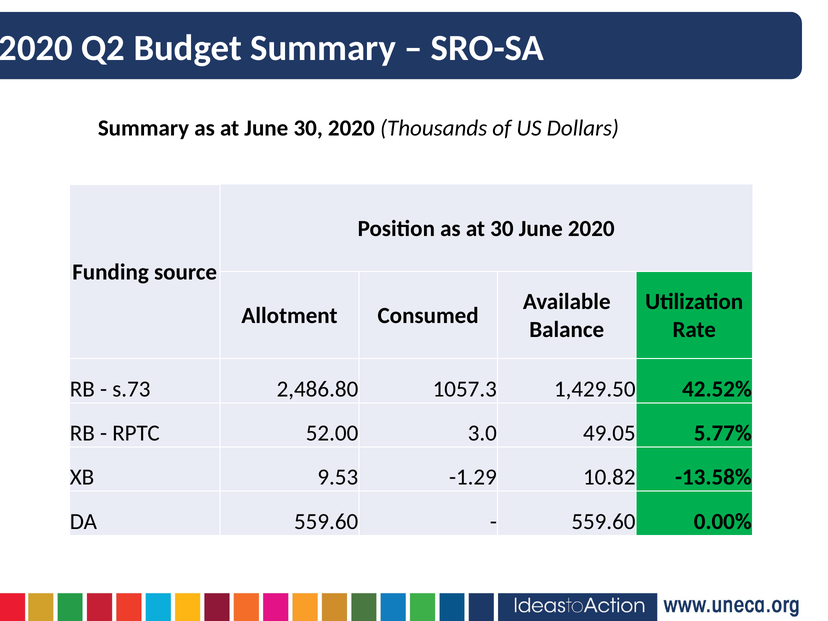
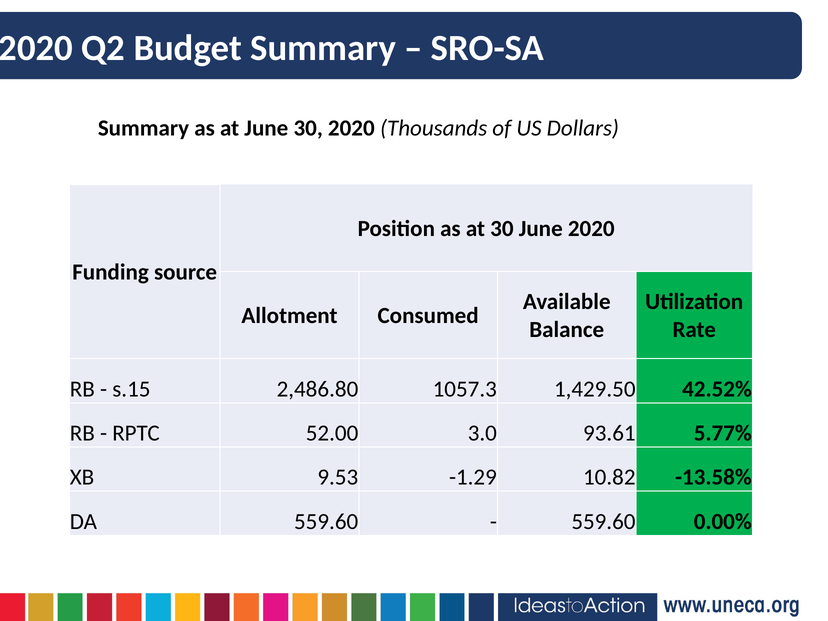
s.73: s.73 -> s.15 (131, 389)
49.05: 49.05 -> 93.61 (609, 433)
